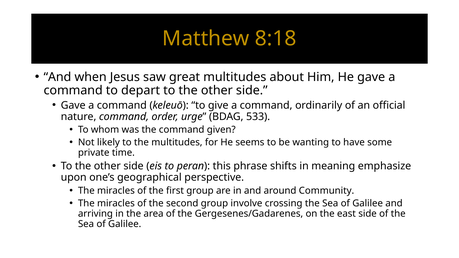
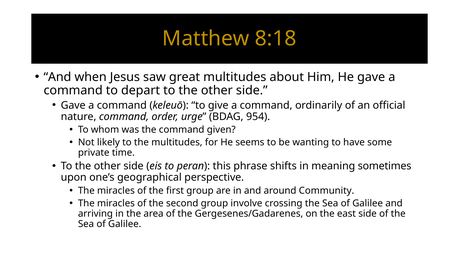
533: 533 -> 954 (258, 117)
emphasize: emphasize -> sometimes (385, 166)
